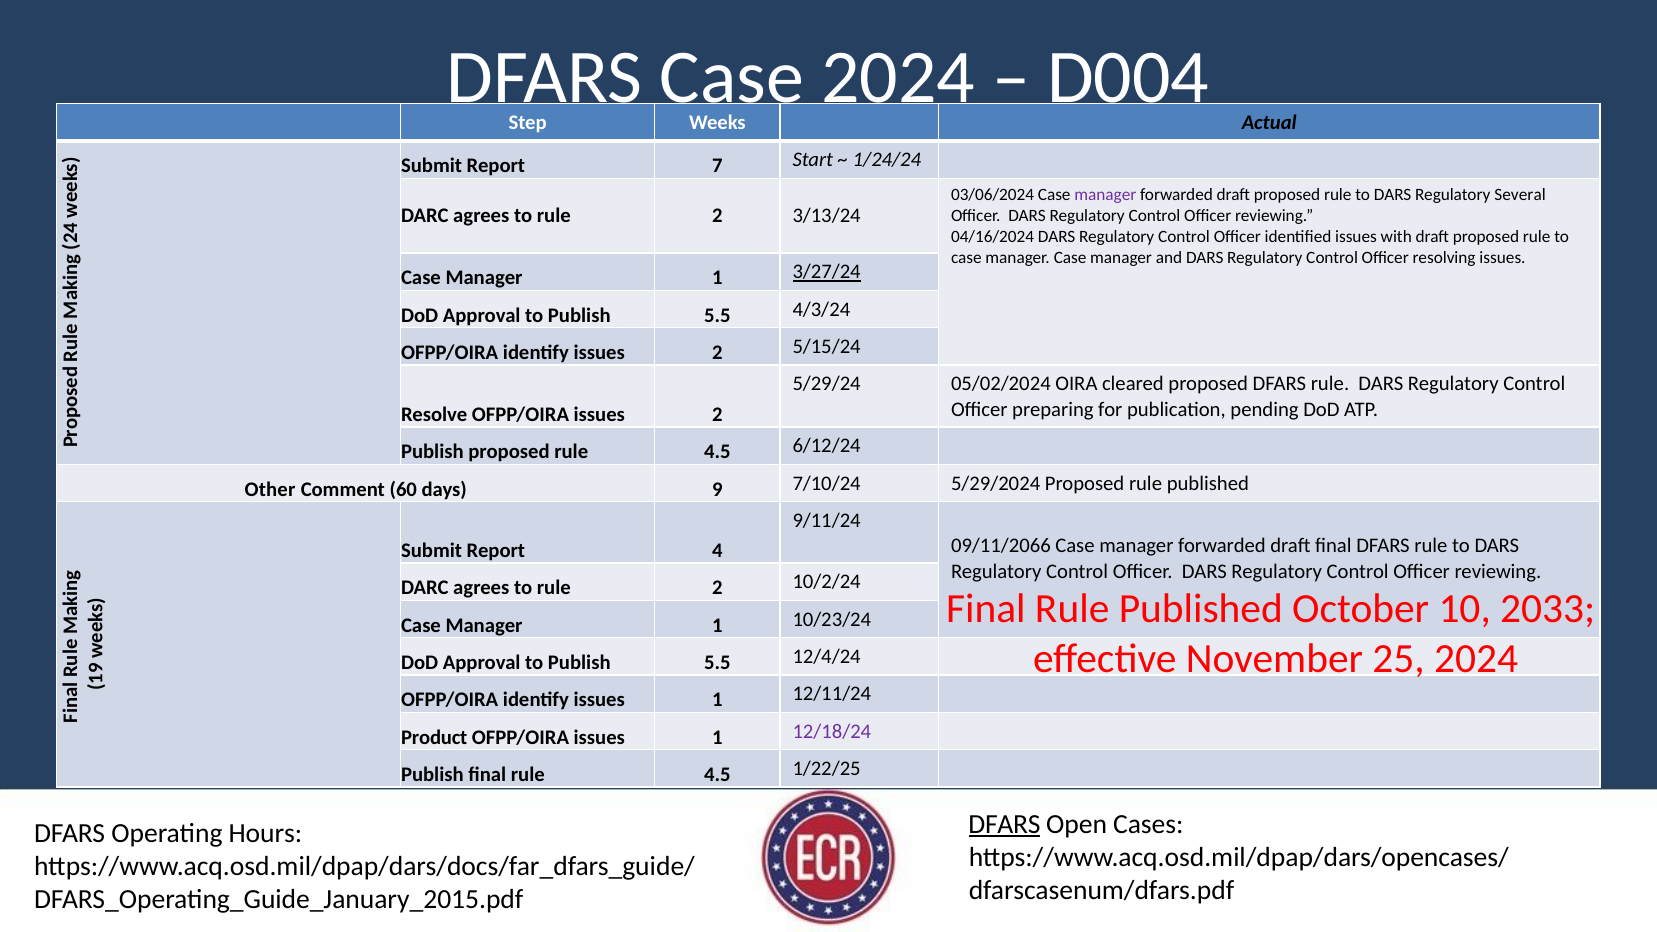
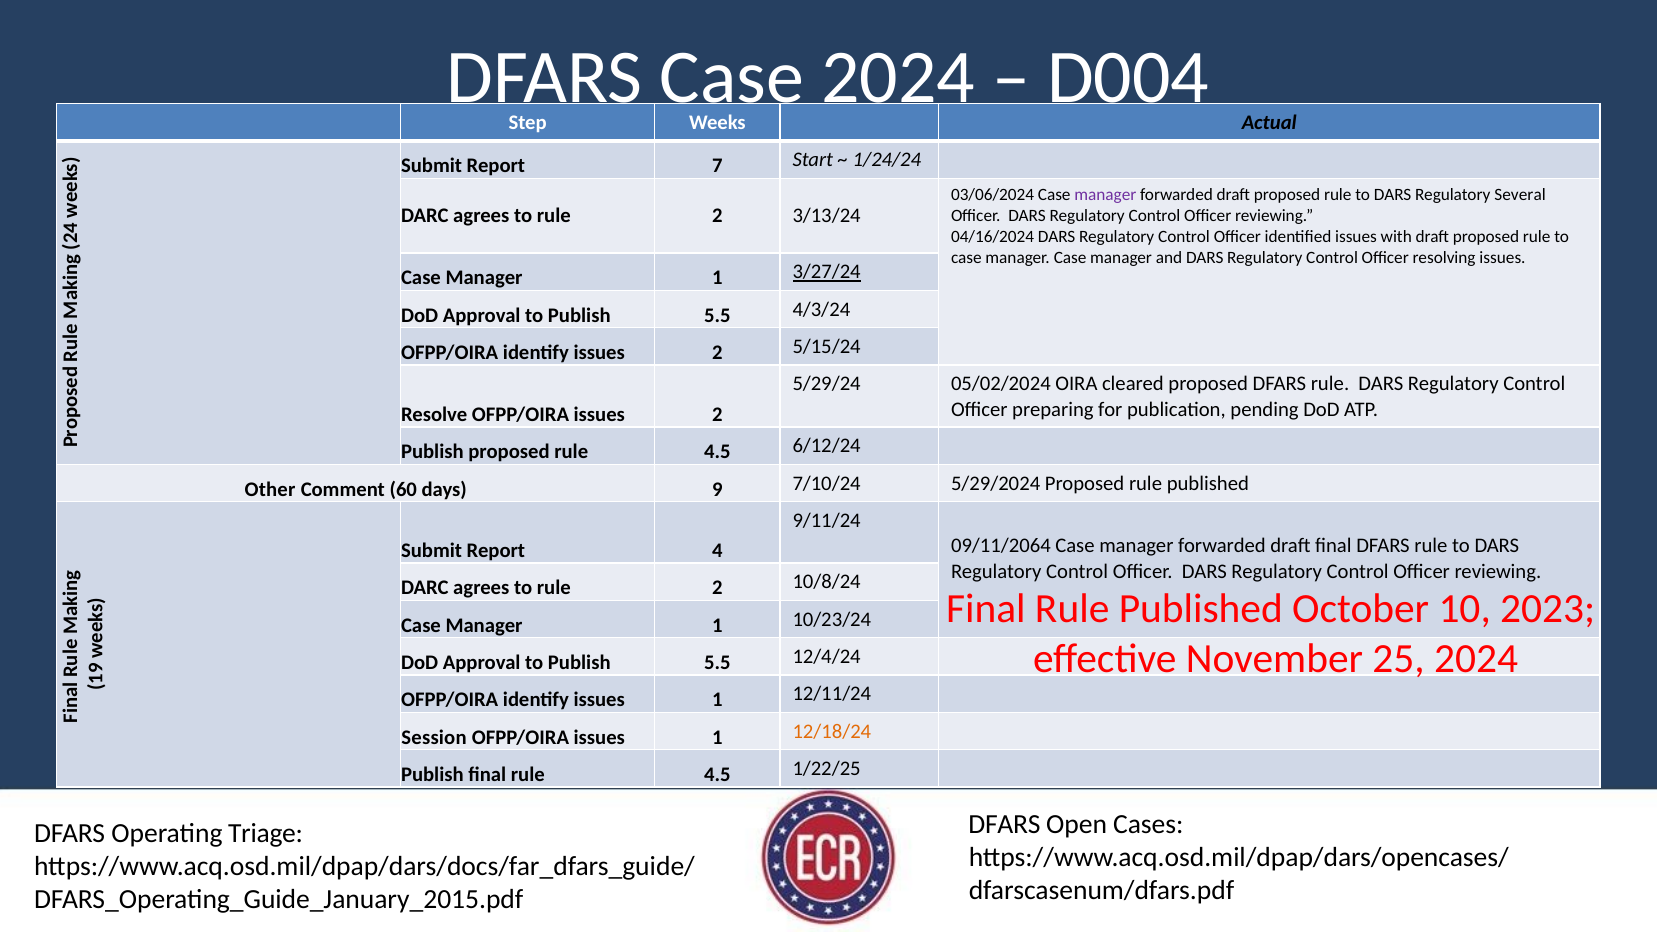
09/11/2066: 09/11/2066 -> 09/11/2064 (1001, 546)
10/2/24: 10/2/24 -> 10/8/24 (827, 582)
2033: 2033 -> 2023 (1548, 609)
Product: Product -> Session (434, 737)
12/18/24 colour: purple -> orange (832, 731)
DFARS underline: present -> none (1004, 824)
Hours: Hours -> Triage (266, 833)
